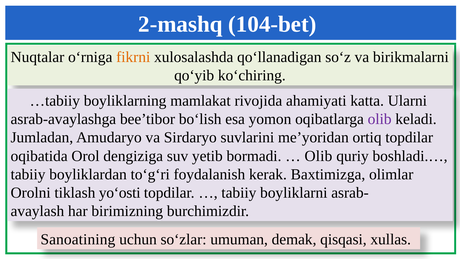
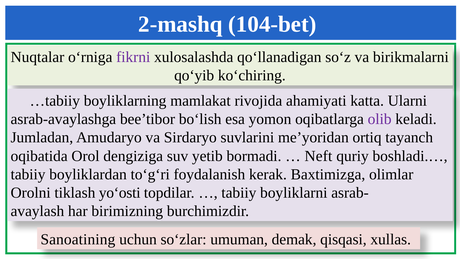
fikrni colour: orange -> purple (133, 57)
ortiq topdilar: topdilar -> tayanch (409, 137)
Olib: Olib -> Neft (318, 156)
